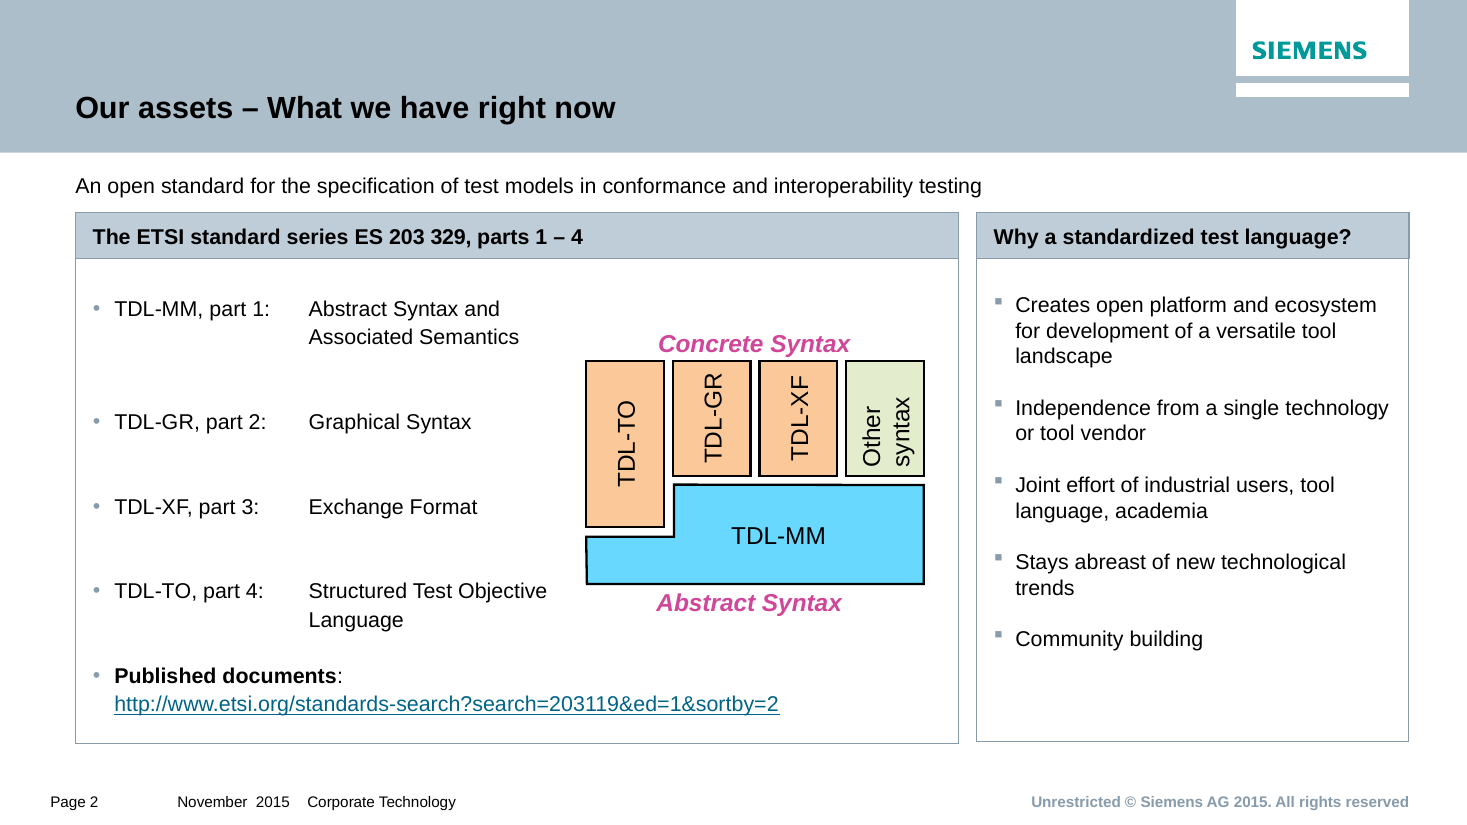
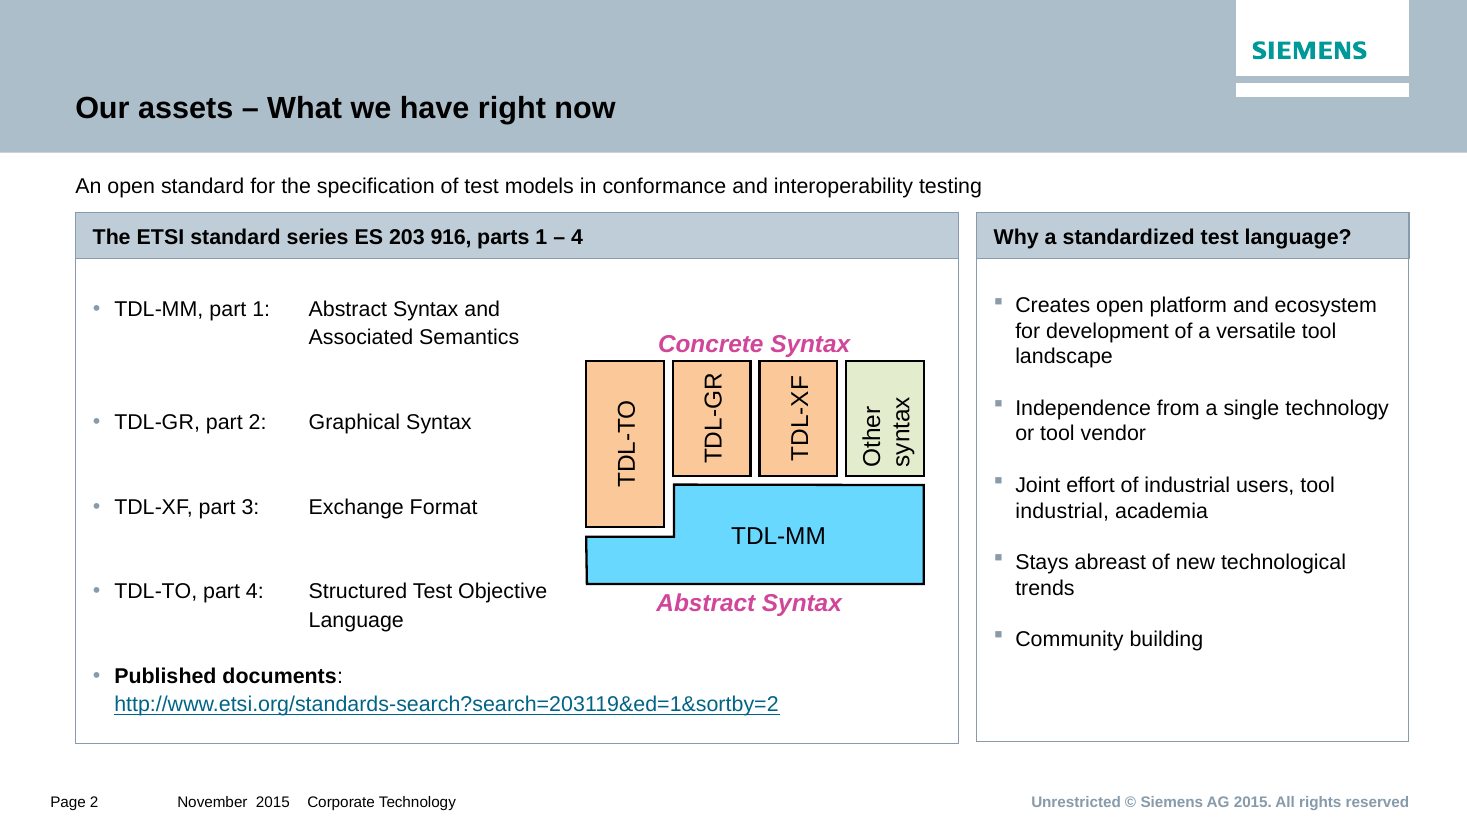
329: 329 -> 916 (451, 238)
language: language -> industrial (1062, 511)
